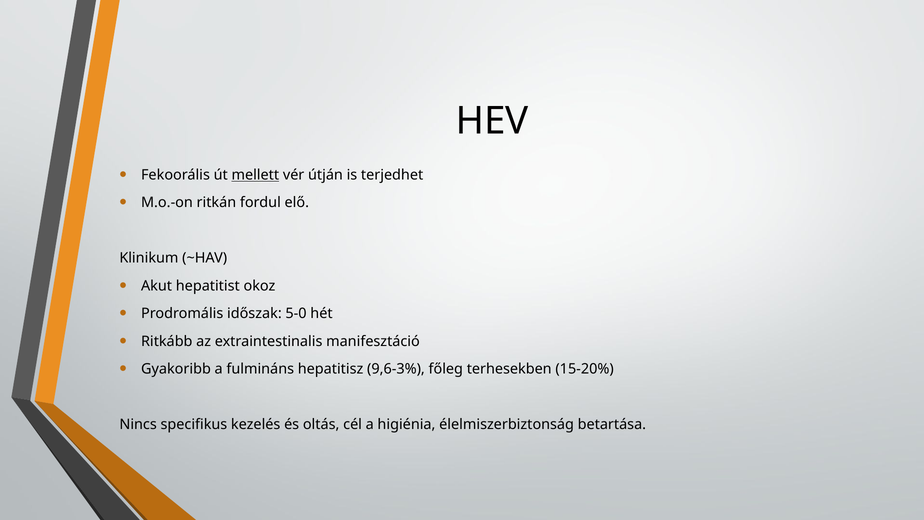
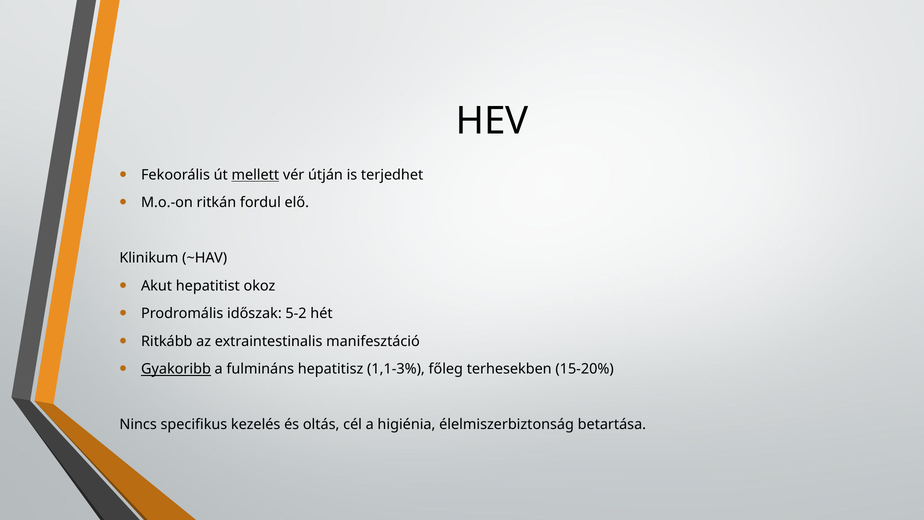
5-0: 5-0 -> 5-2 (296, 313)
Gyakoribb underline: none -> present (176, 369)
9,6-3%: 9,6-3% -> 1,1-3% (396, 369)
